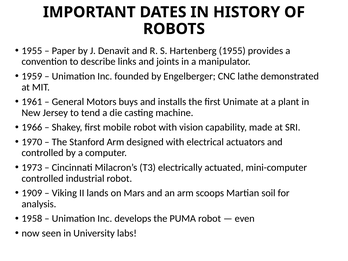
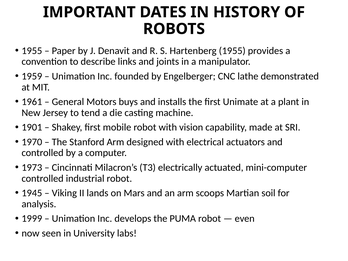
1966: 1966 -> 1901 (32, 127)
1909: 1909 -> 1945 (32, 193)
1958: 1958 -> 1999 (32, 219)
